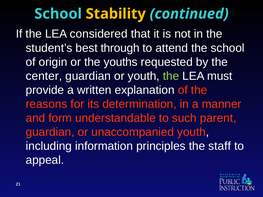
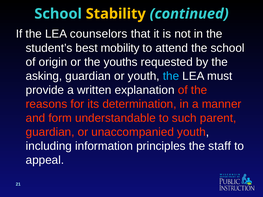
considered: considered -> counselors (99, 34)
through: through -> mobility (120, 48)
center: center -> asking (44, 76)
the colour: light green -> light blue (171, 76)
